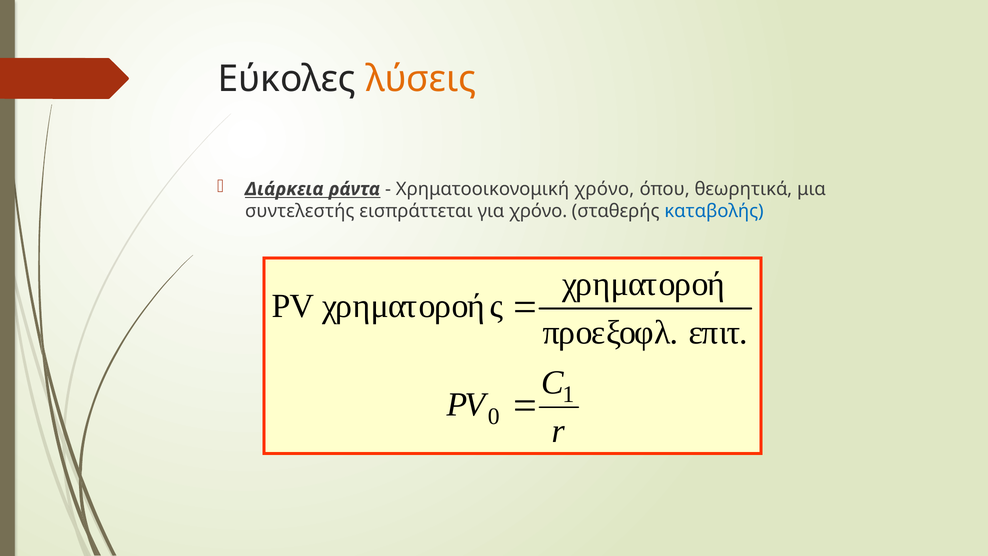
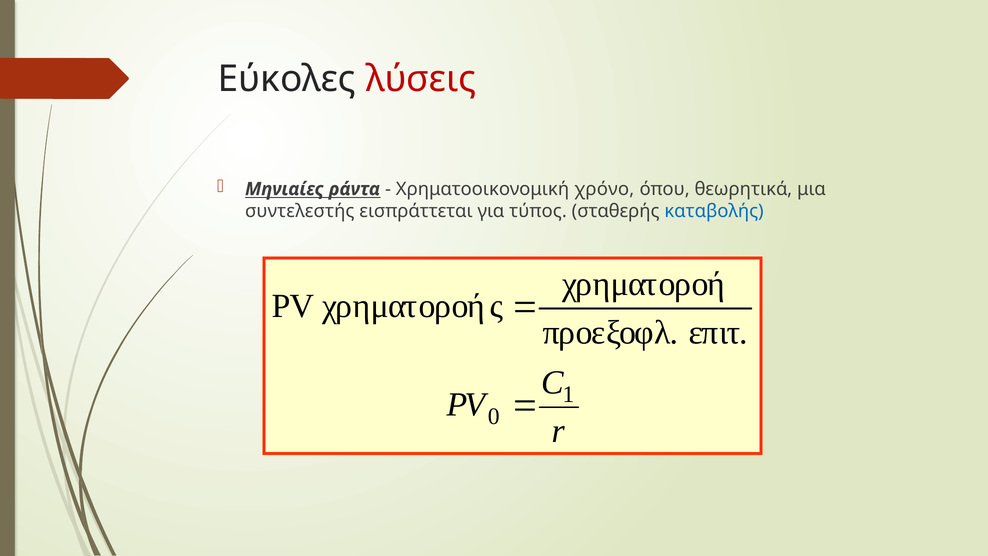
λύσεις colour: orange -> red (421, 79)
Διάρκεια: Διάρκεια -> Μηνιαίες (285, 189)
για χρόνο: χρόνο -> τύπος (538, 211)
